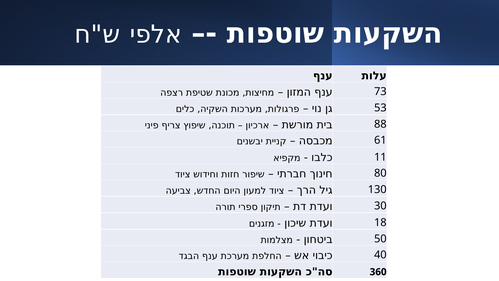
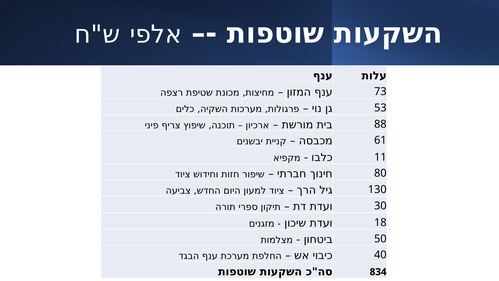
360: 360 -> 834 (378, 272)
